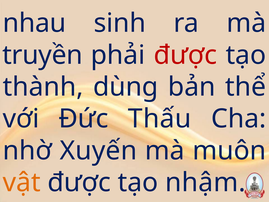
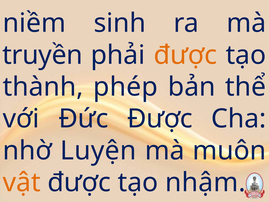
nhau: nhau -> niềm (34, 23)
được colour: red -> orange (185, 55)
dùng: dùng -> phép (126, 87)
Đức Thấu: Thấu -> Được (160, 119)
Xuyến: Xuyến -> Luyện (98, 150)
